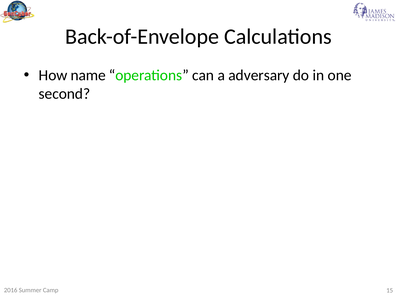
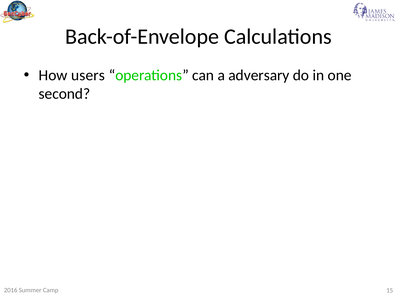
name: name -> users (88, 75)
